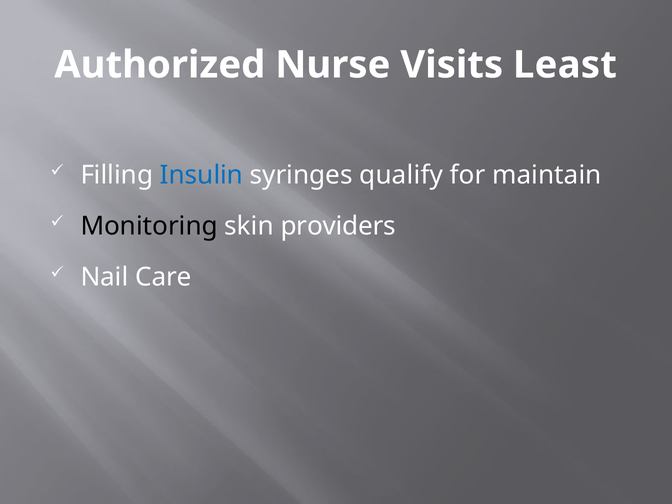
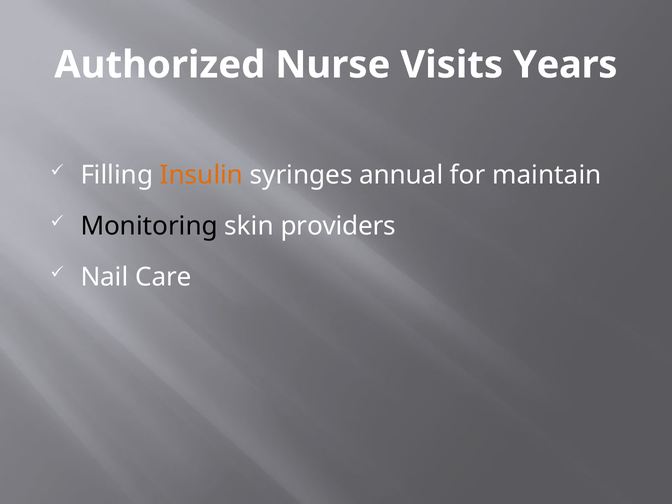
Least: Least -> Years (565, 65)
Insulin colour: blue -> orange (201, 175)
qualify: qualify -> annual (401, 175)
